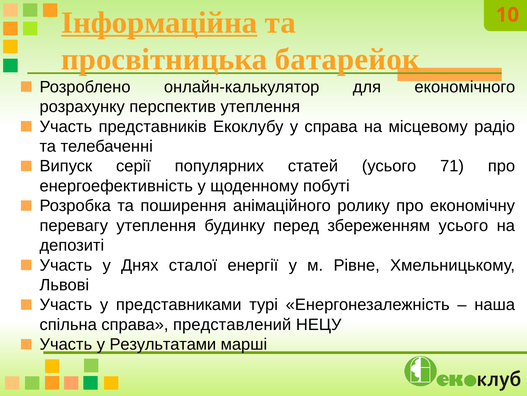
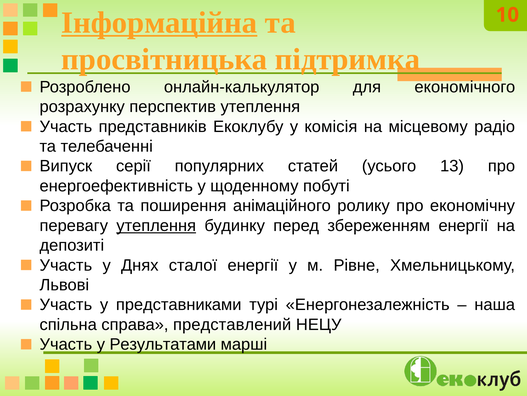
батарейок: батарейок -> підтримка (348, 59)
у справа: справа -> комісія (331, 126)
71: 71 -> 13 (452, 166)
утеплення underline: none -> present (156, 225)
збереженням усього: усього -> енергії (464, 225)
